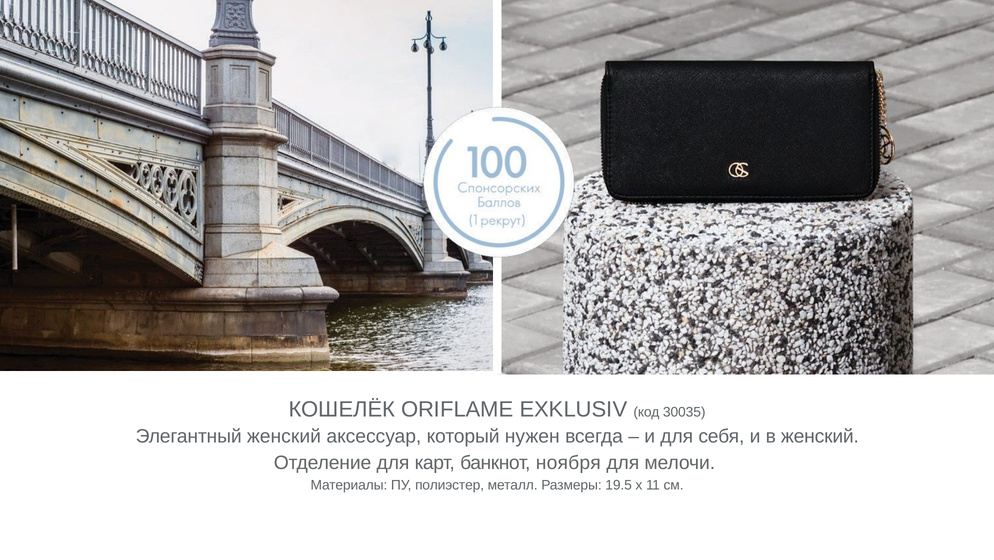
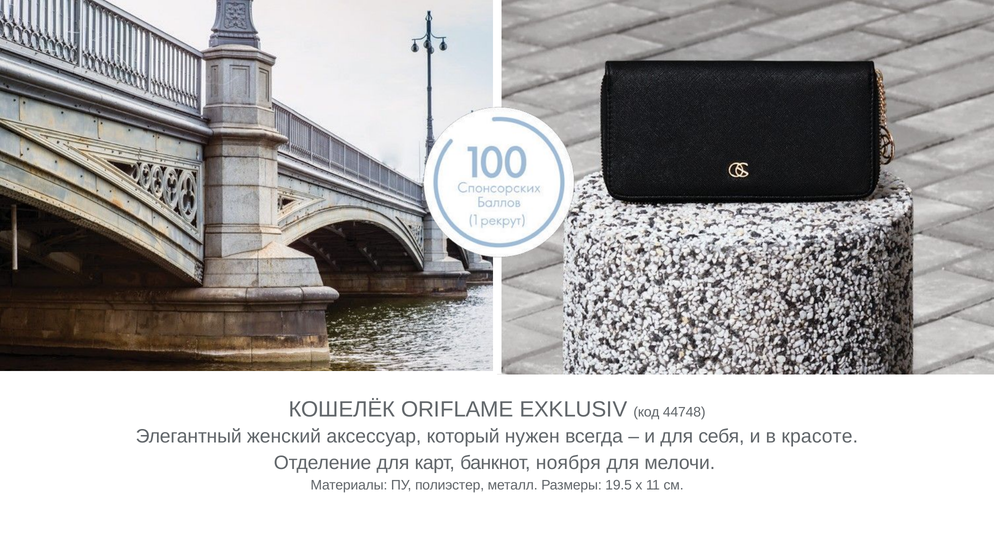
30035: 30035 -> 44748 (684, 412)
в женский: женский -> красоте (820, 436)
